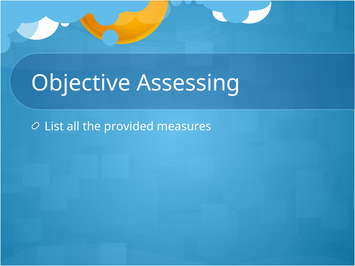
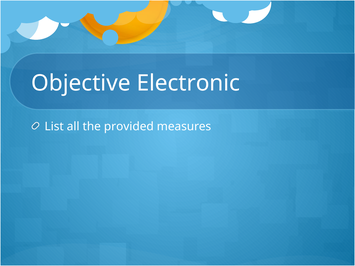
Assessing: Assessing -> Electronic (188, 83)
